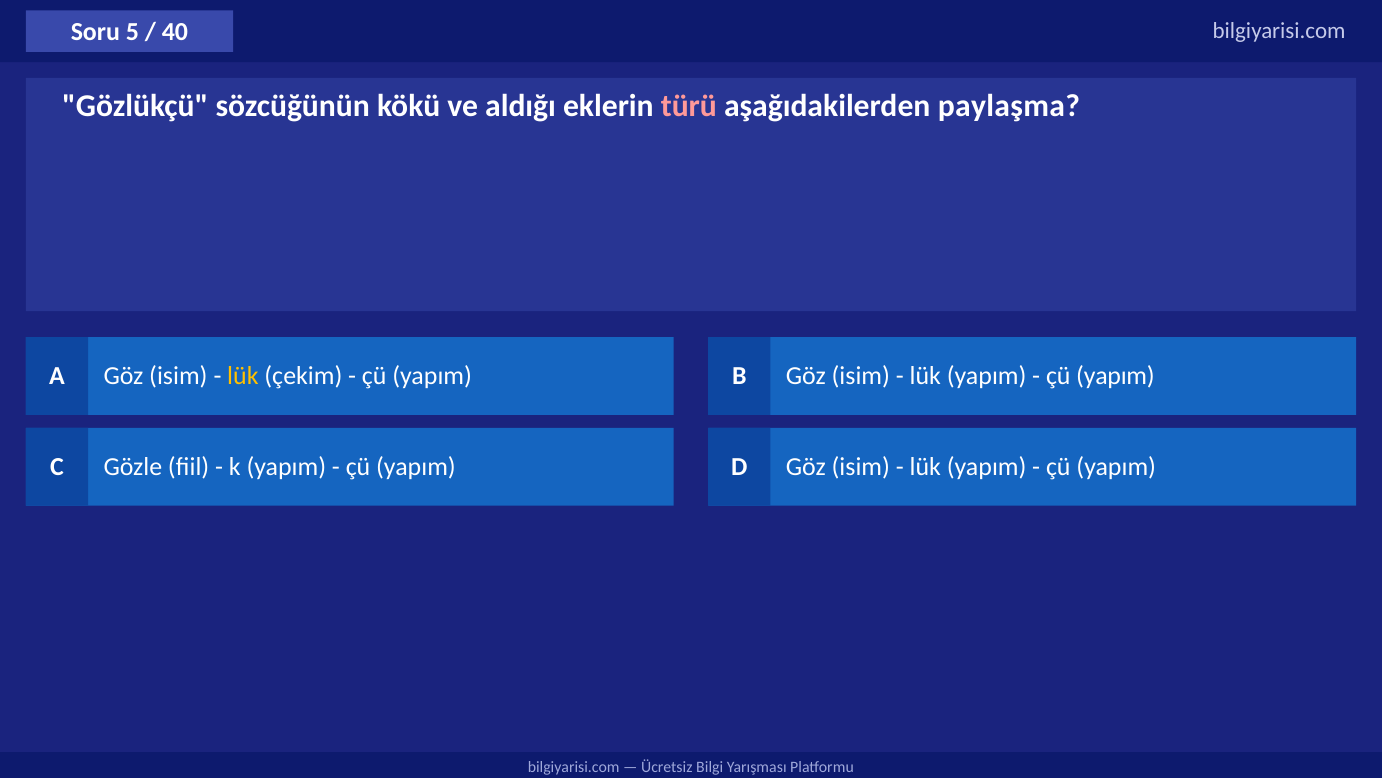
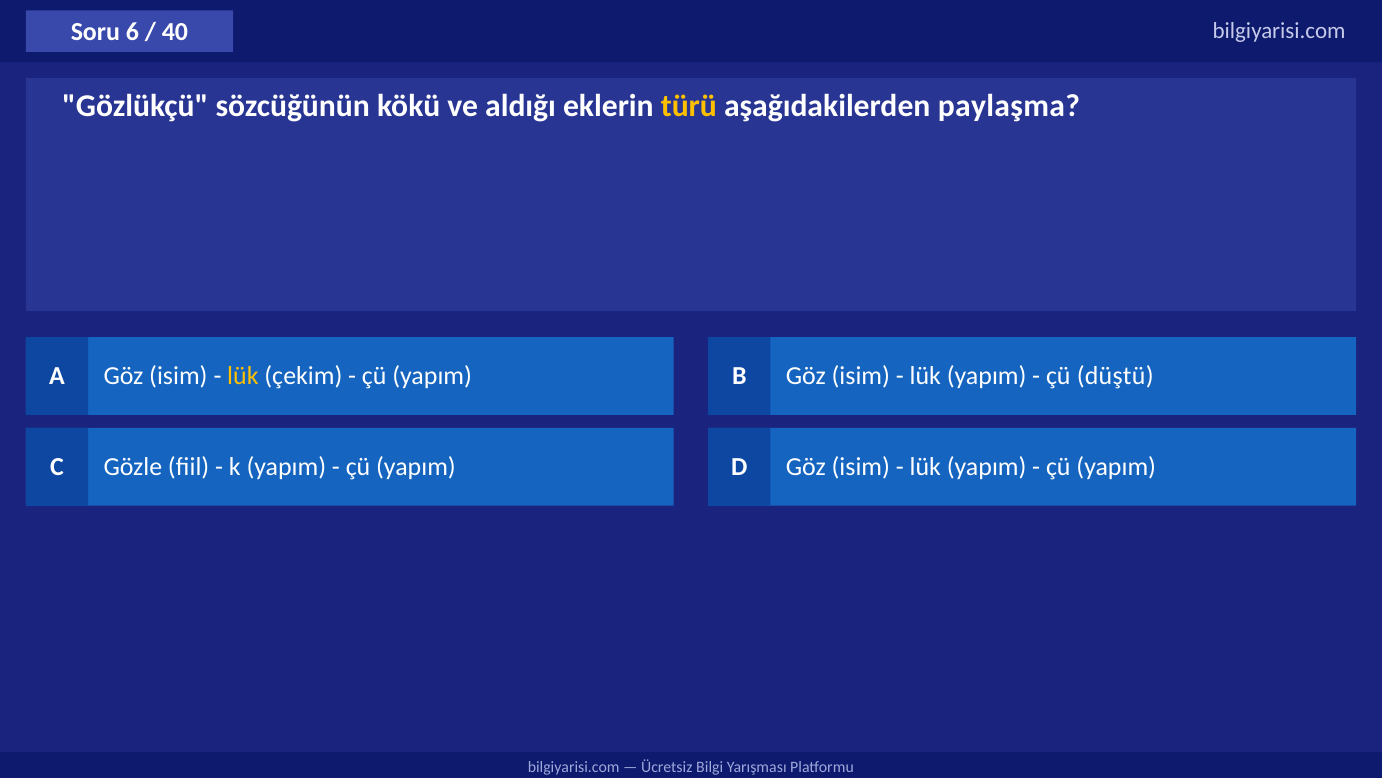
5: 5 -> 6 (132, 32)
türü colour: pink -> yellow (689, 106)
yapım: yapım -> düştü (1115, 376)
